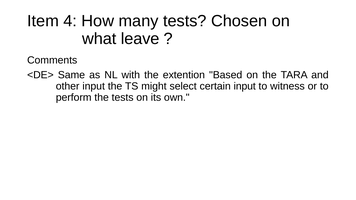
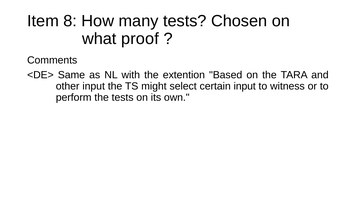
4: 4 -> 8 (70, 21)
leave: leave -> proof (140, 39)
